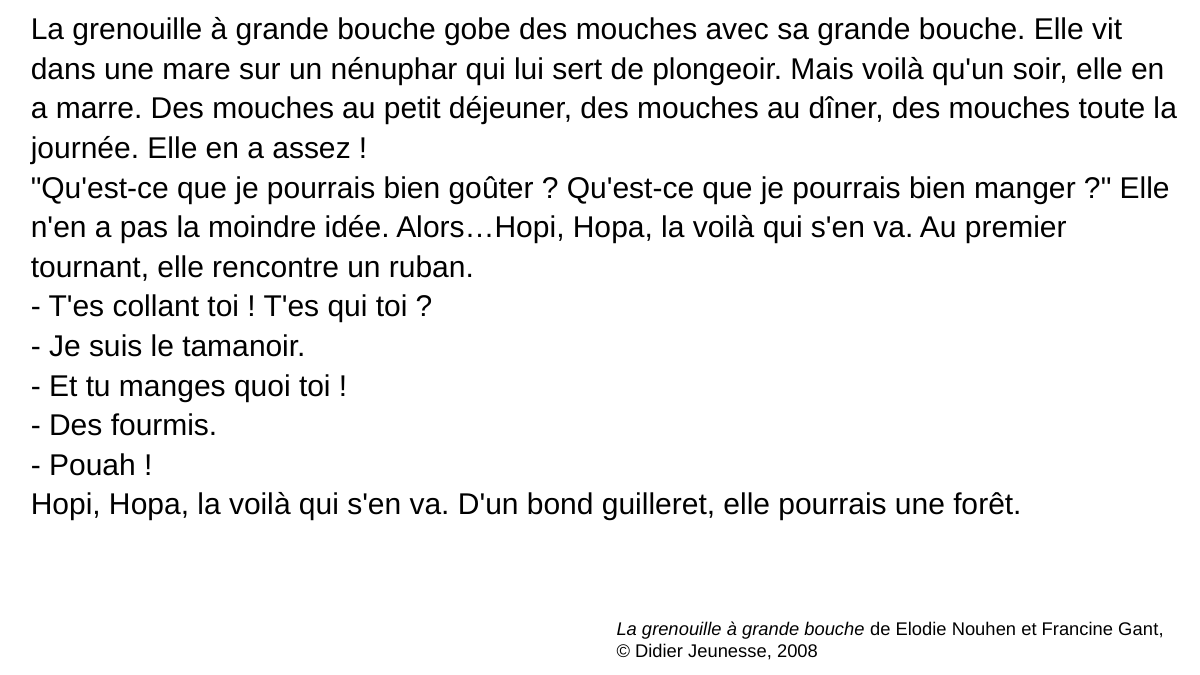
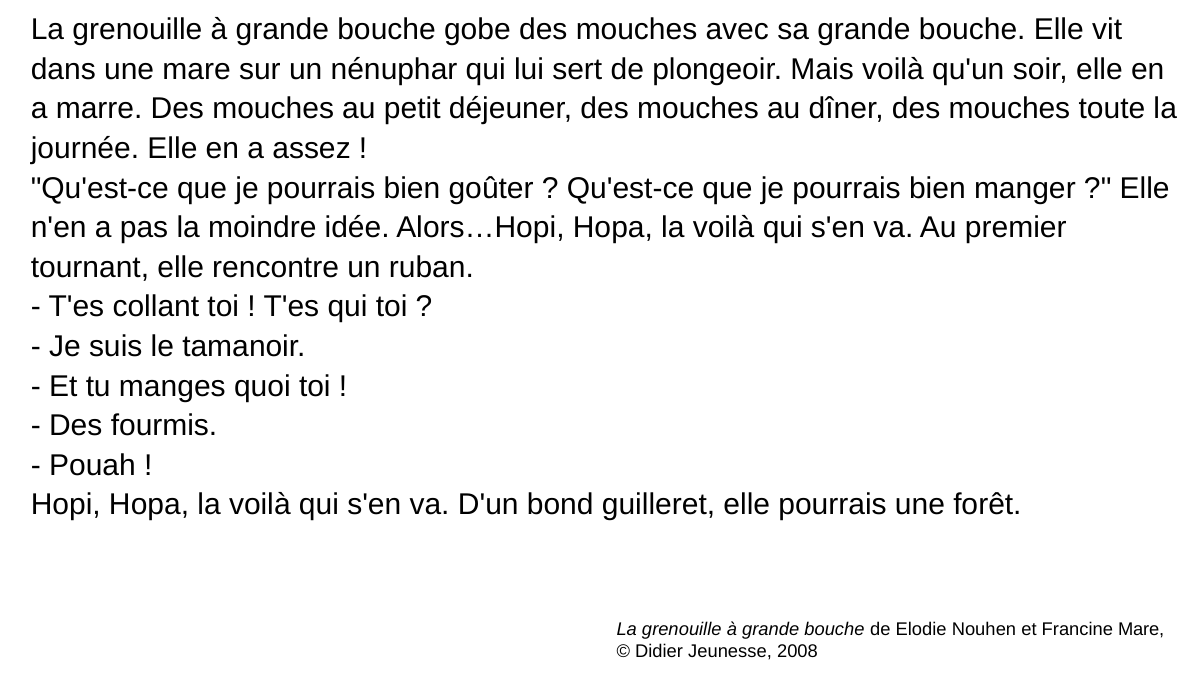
Francine Gant: Gant -> Mare (1141, 630)
